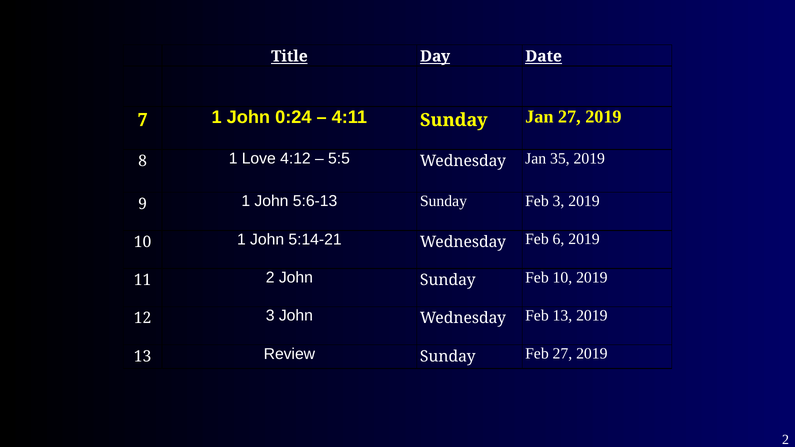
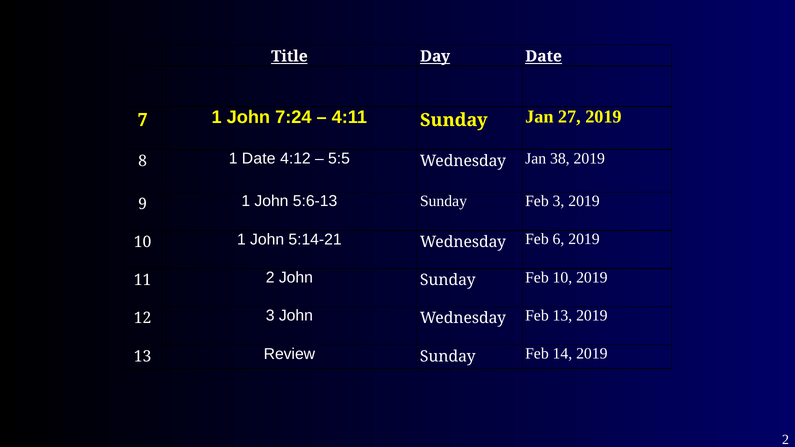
0:24: 0:24 -> 7:24 (293, 117)
1 Love: Love -> Date (259, 159)
35: 35 -> 38 (560, 158)
Feb 27: 27 -> 14 (562, 354)
